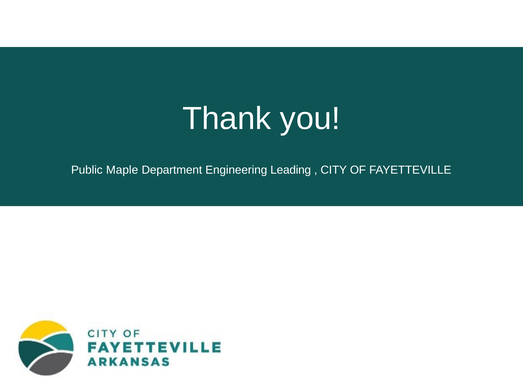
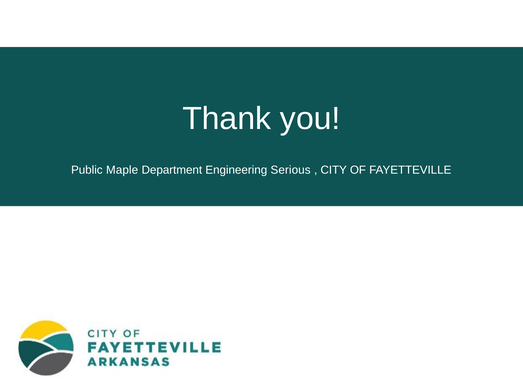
Leading: Leading -> Serious (291, 170)
